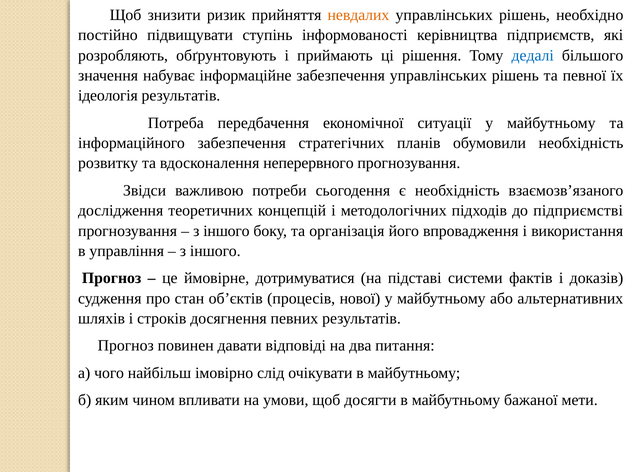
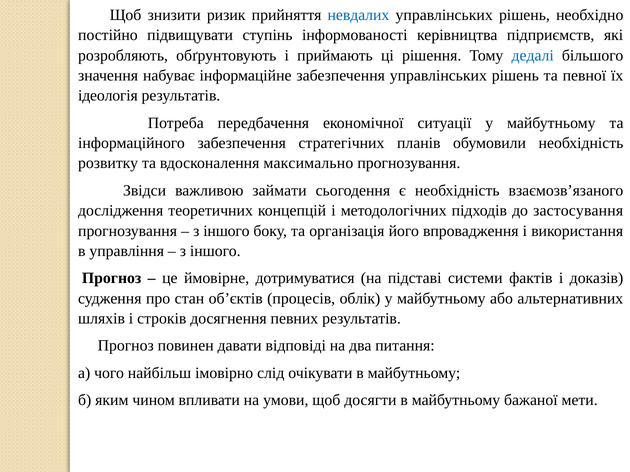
невдалих colour: orange -> blue (358, 15)
неперервного: неперервного -> максимально (308, 163)
потреби: потреби -> займати (279, 191)
підприємстві: підприємстві -> застосування (578, 211)
нової: нової -> облік (360, 299)
